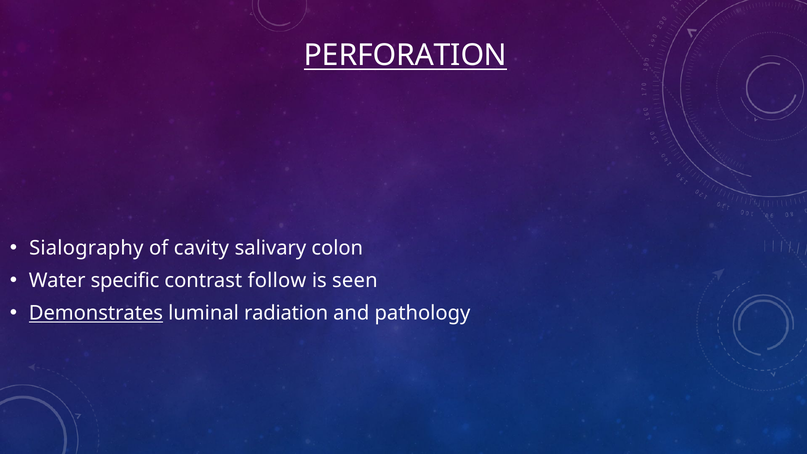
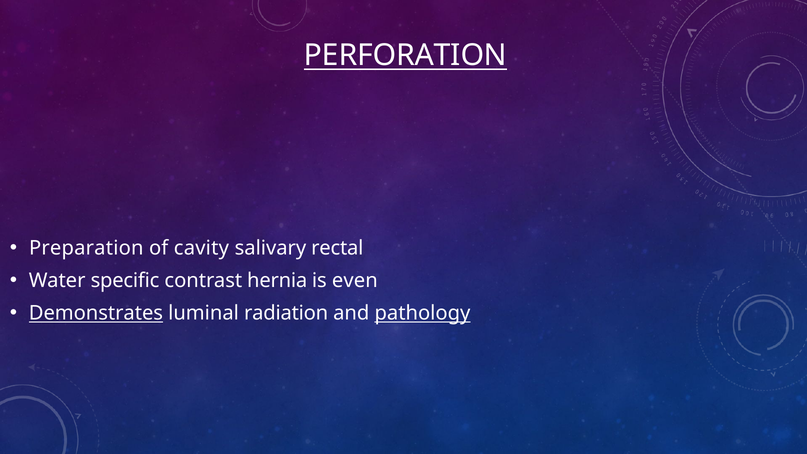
Sialography: Sialography -> Preparation (86, 248)
colon: colon -> rectal (337, 248)
follow: follow -> hernia (277, 281)
seen: seen -> even (355, 281)
pathology underline: none -> present (422, 313)
